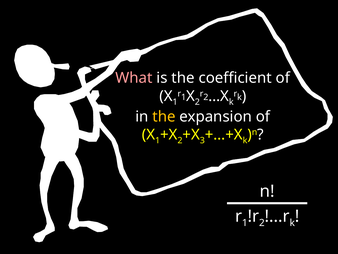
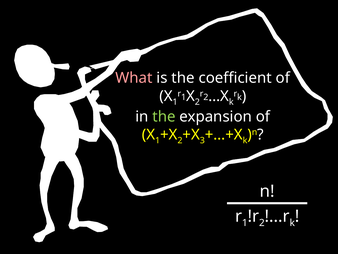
the colour: yellow -> light green (164, 116)
